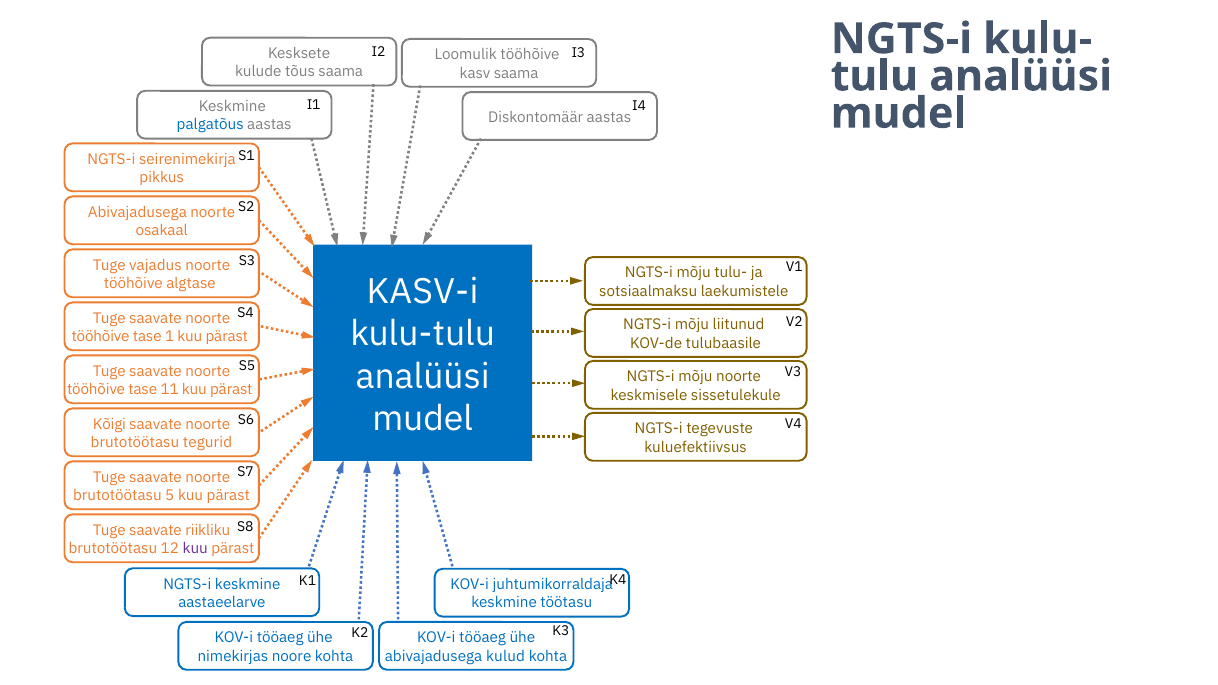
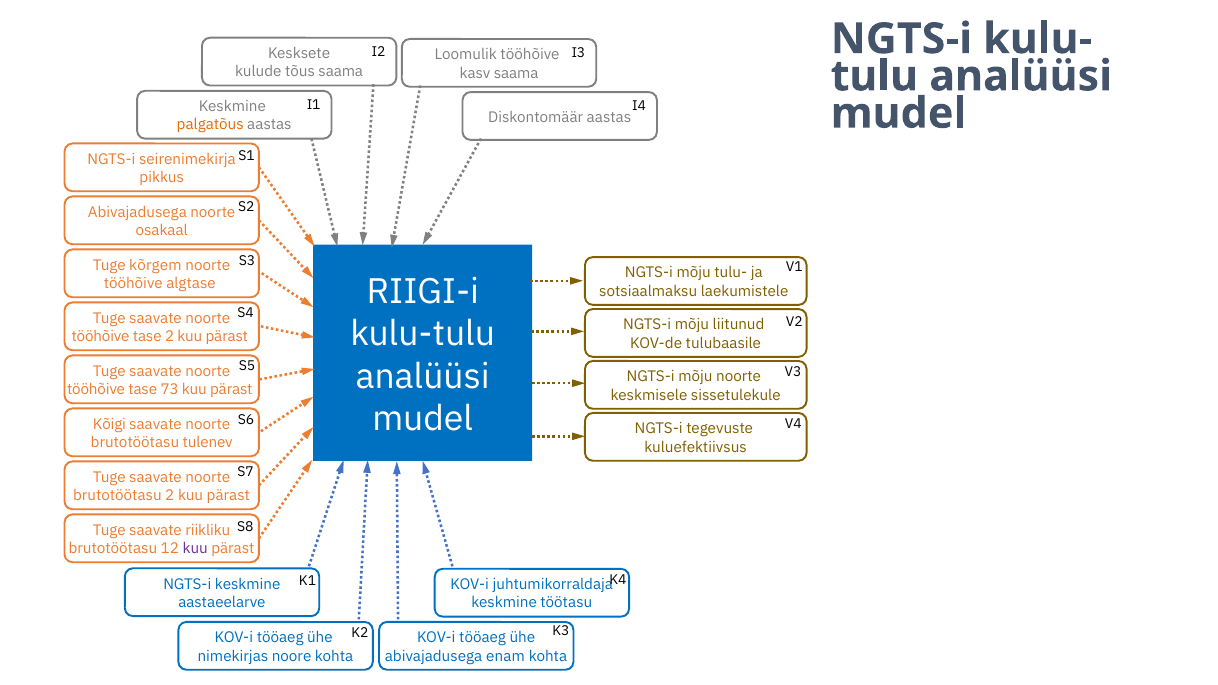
palgatõus colour: blue -> orange (210, 125)
vajadus: vajadus -> kõrgem (155, 265)
KASV-i: KASV-i -> RIIGI-i (423, 291)
tase 1: 1 -> 2 (170, 337)
11: 11 -> 73 (170, 390)
tegurid: tegurid -> tulenev (208, 443)
brutotöötasu 5: 5 -> 2 (170, 496)
kulud: kulud -> enam (506, 656)
